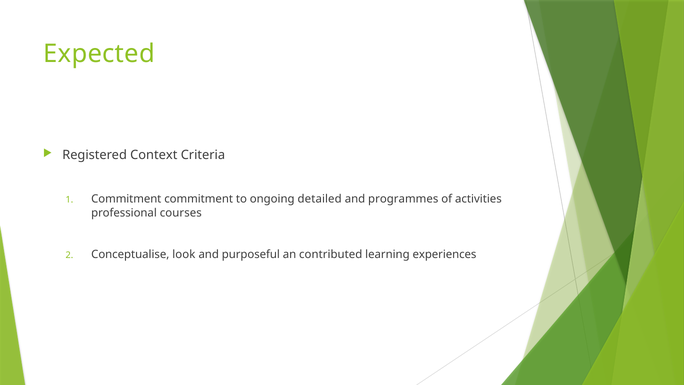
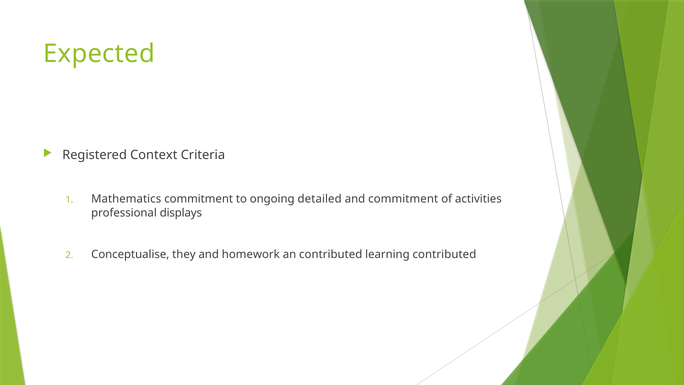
Commitment: Commitment -> Mathematics (126, 199)
and programmes: programmes -> commitment (403, 199)
courses: courses -> displays (181, 213)
look: look -> they (184, 254)
purposeful: purposeful -> homework (251, 254)
learning experiences: experiences -> contributed (444, 254)
